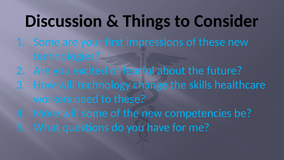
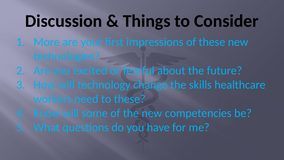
Some: Some -> More (47, 42)
More: More -> Know (47, 113)
